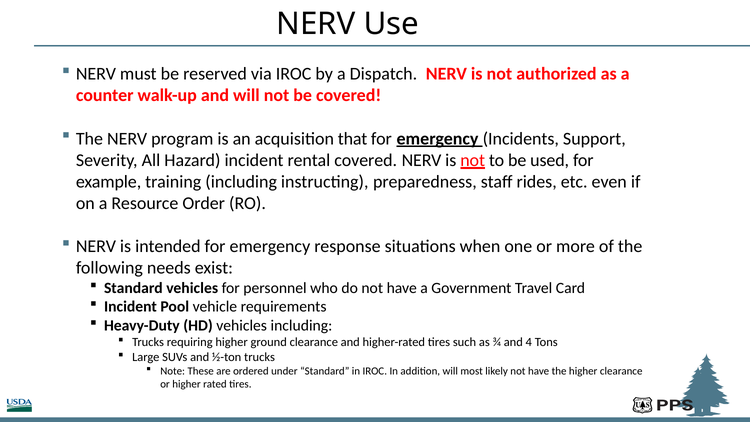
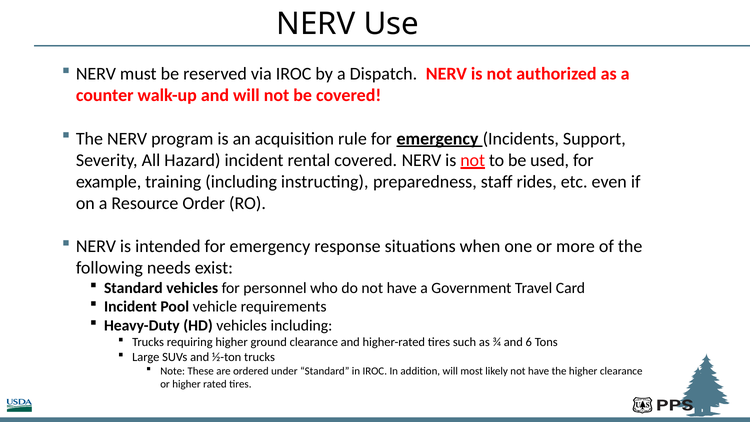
that: that -> rule (352, 139)
and 4: 4 -> 6 (529, 342)
